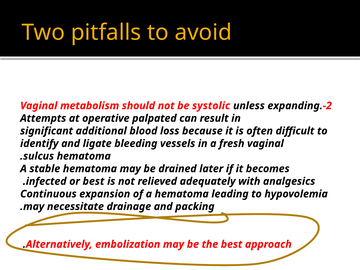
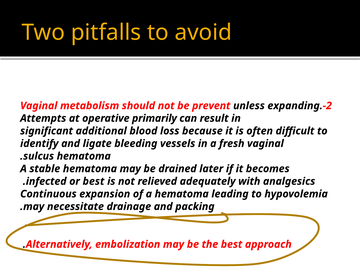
systolic: systolic -> prevent (211, 106)
palpated: palpated -> primarily (154, 118)
